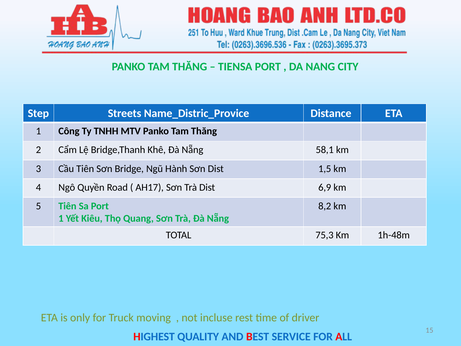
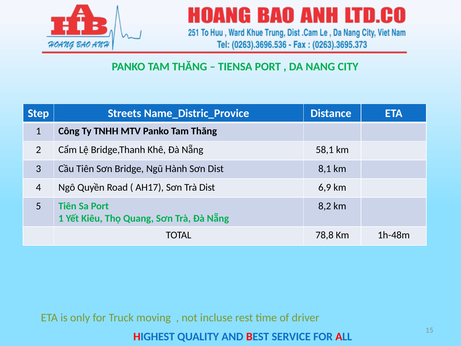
1,5: 1,5 -> 8,1 (325, 168)
75,3: 75,3 -> 78,8 (325, 235)
